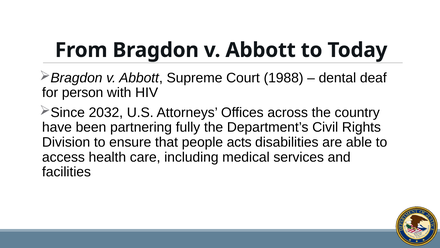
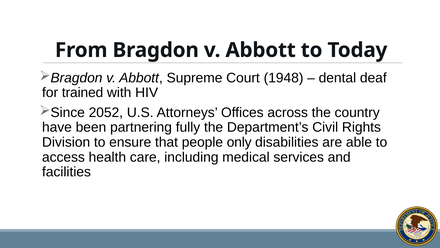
1988: 1988 -> 1948 (284, 78)
person: person -> trained (83, 93)
2032: 2032 -> 2052 (106, 112)
acts: acts -> only (239, 142)
